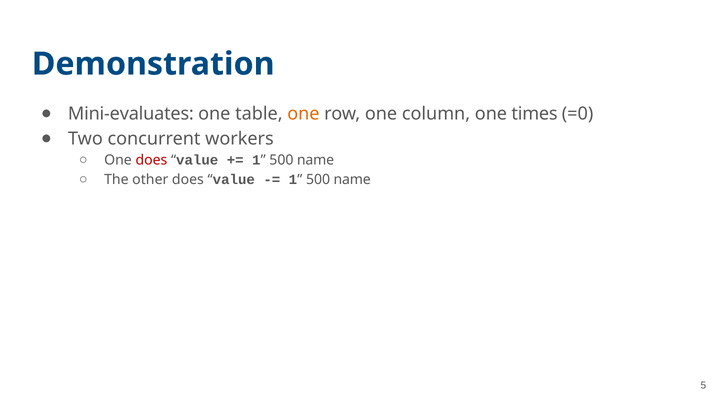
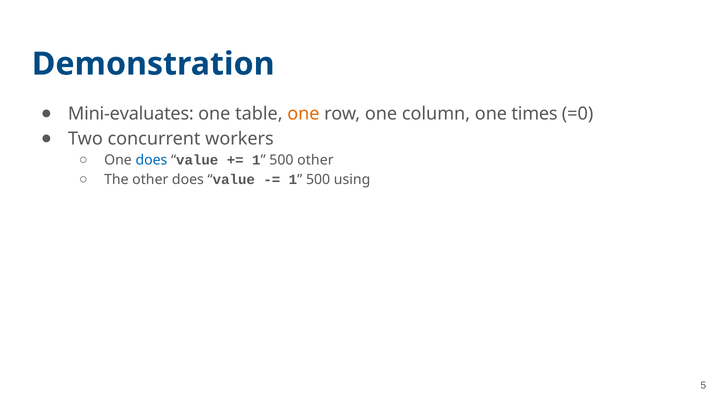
does colour: red -> blue (151, 160)
name: name -> other (315, 160)
name: name -> using (352, 180)
